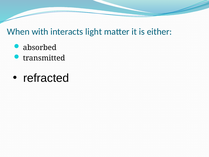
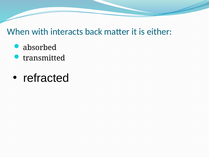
light: light -> back (94, 32)
